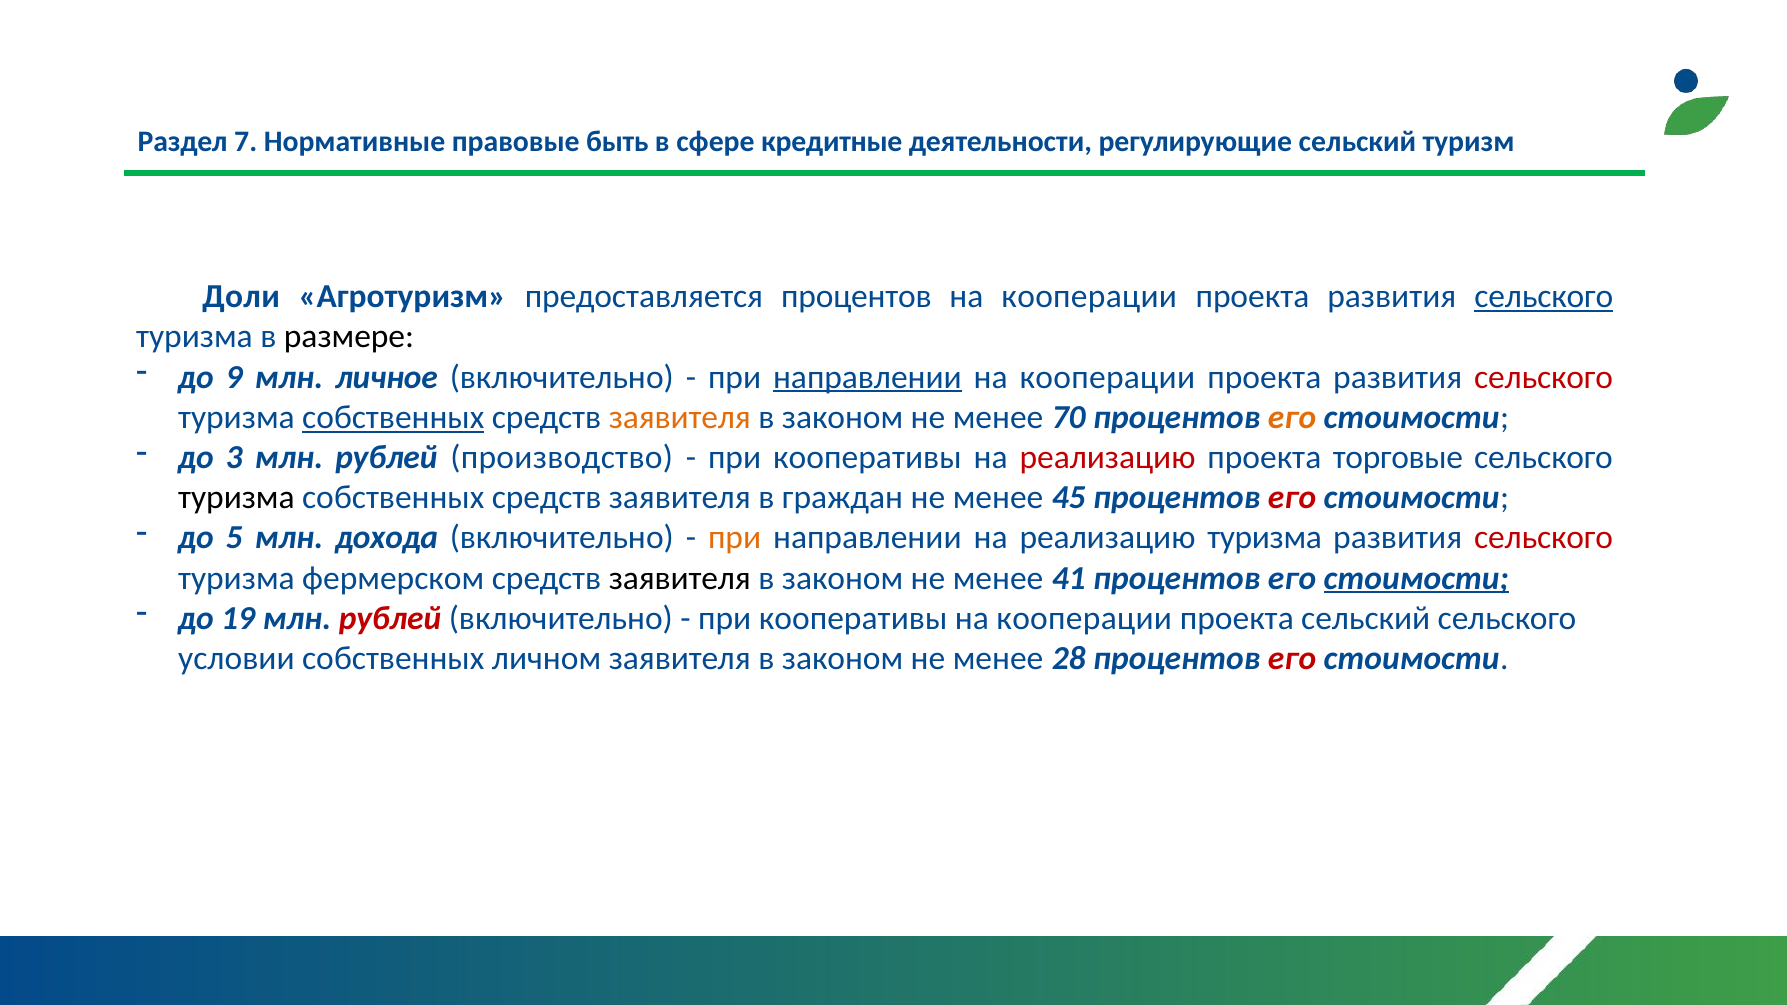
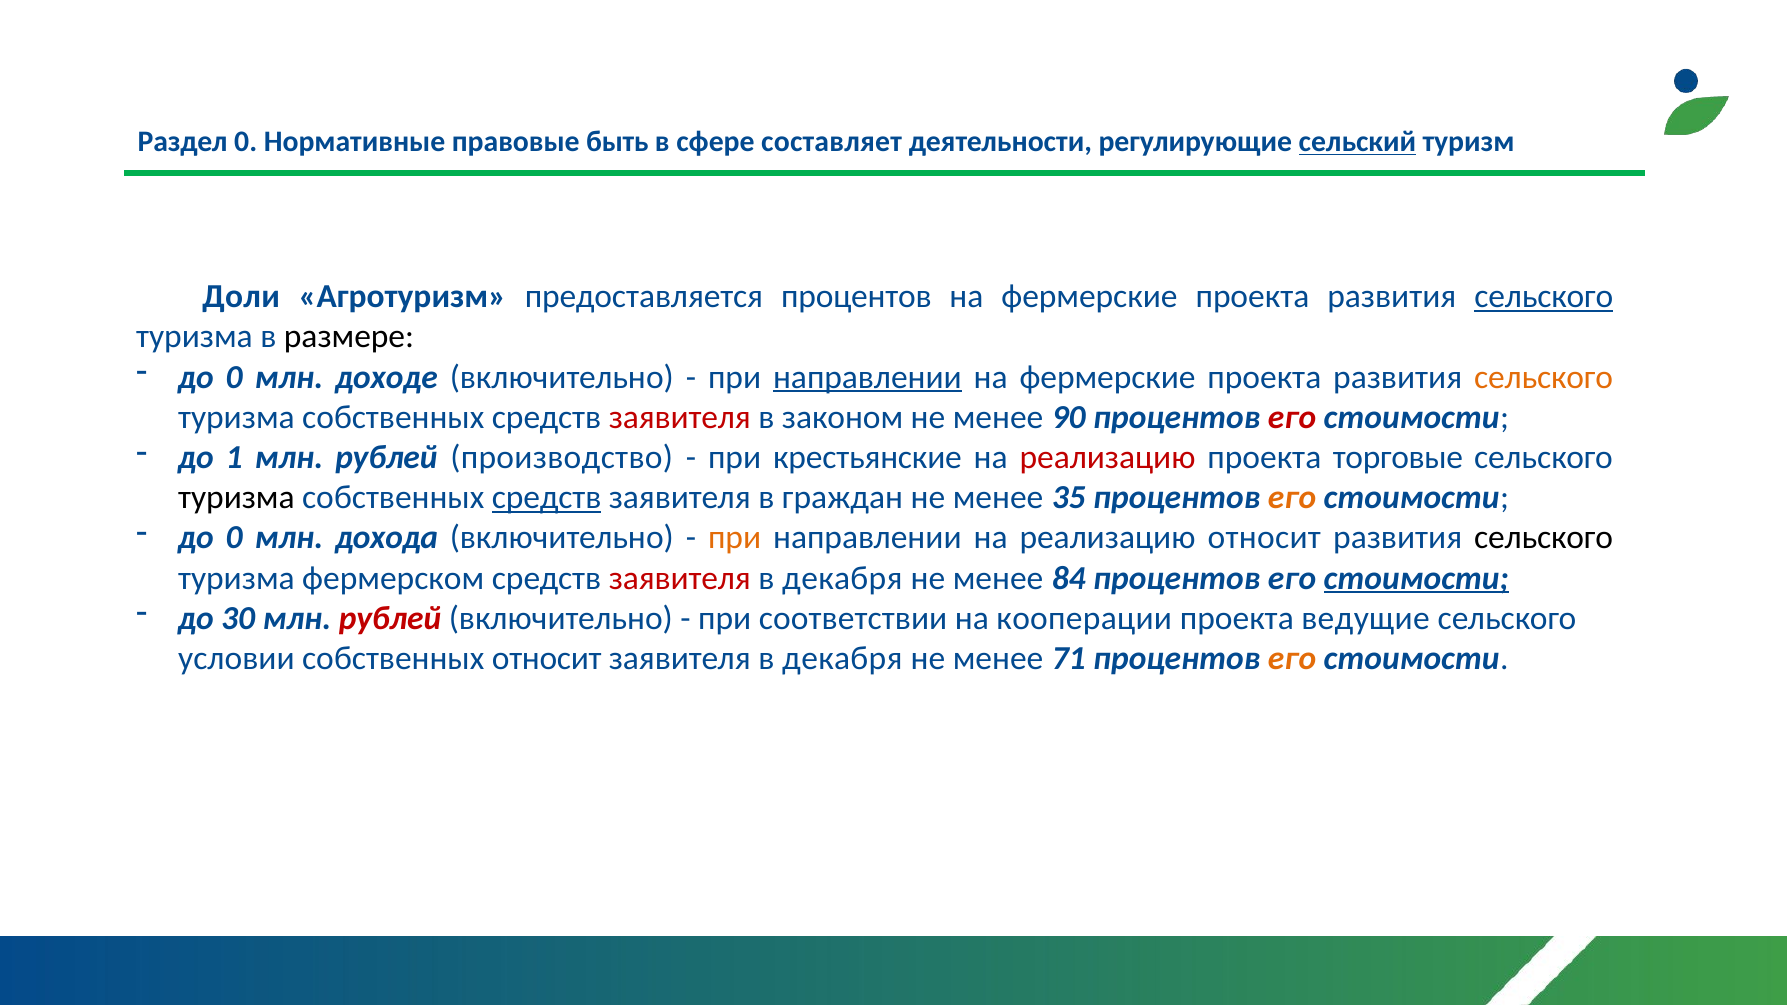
Раздел 7: 7 -> 0 (246, 142)
кредитные: кредитные -> составляет (832, 142)
сельский underline: none -> present (1357, 142)
кооперации: кооперации -> фермерские (1089, 297)
9: 9 -> 0 (234, 377)
личное: личное -> доходе (386, 377)
кооперации: кооперации -> фермерские (1108, 377)
сельского colour: red -> orange (1544, 377)
собственных underline: present -> none (393, 417)
заявителя colour: orange -> red (680, 417)
70: 70 -> 90 (1069, 417)
его colour: orange -> red (1292, 417)
3: 3 -> 1 (234, 458)
кооперативы: кооперативы -> крестьянские (867, 458)
средств underline: none -> present (547, 498)
45: 45 -> 35 (1069, 498)
его colour: red -> orange (1292, 498)
5: 5 -> 0 (234, 538)
реализацию туризма: туризма -> относит (1264, 538)
сельского colour: red -> black (1544, 538)
заявителя colour: black -> red (680, 578)
законом: законом -> декабря (842, 578)
41: 41 -> 84 (1069, 578)
19: 19 -> 30 (238, 618)
кооперативы: кооперативы -> соответствии (853, 618)
проекта сельский: сельский -> ведущие (1366, 618)
собственных личном: личном -> относит (547, 659)
законом: законом -> декабря (842, 659)
28: 28 -> 71 (1069, 659)
его colour: red -> orange (1292, 659)
